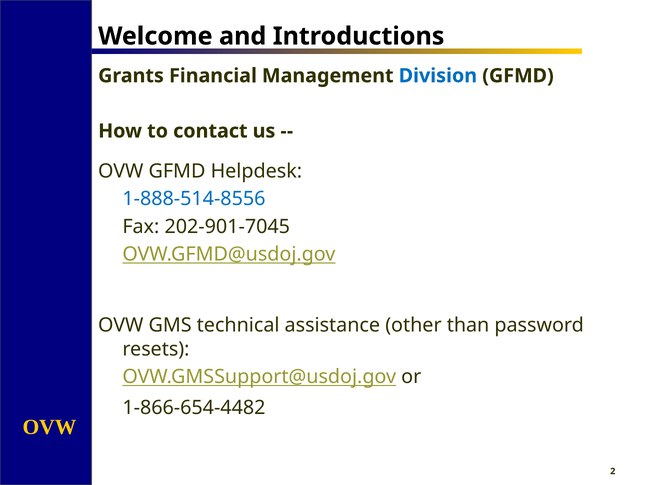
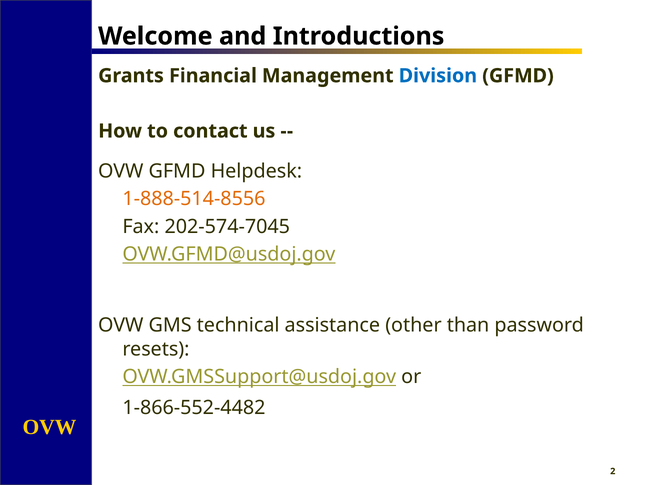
1-888-514-8556 colour: blue -> orange (194, 199)
202-901-7045: 202-901-7045 -> 202-574-7045 (227, 227)
1-866-654-4482: 1-866-654-4482 -> 1-866-552-4482 (194, 408)
